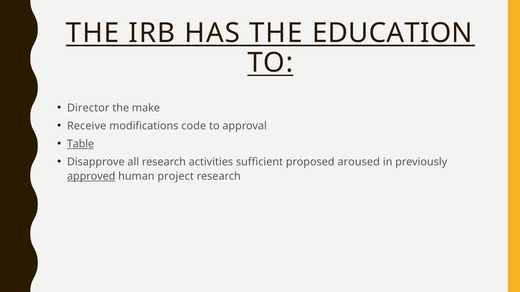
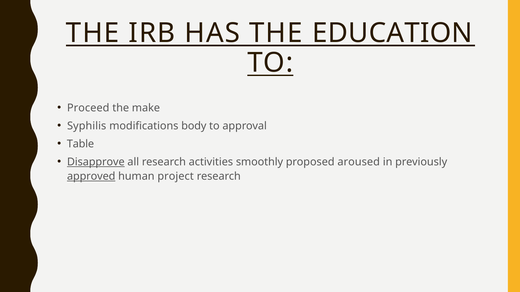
Director: Director -> Proceed (88, 108)
Receive: Receive -> Syphilis (87, 126)
code: code -> body (194, 126)
Table underline: present -> none (80, 144)
Disapprove underline: none -> present (96, 162)
sufficient: sufficient -> smoothly (259, 162)
